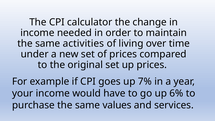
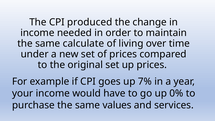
calculator: calculator -> produced (90, 22)
activities: activities -> calculate (83, 43)
6%: 6% -> 0% (176, 93)
